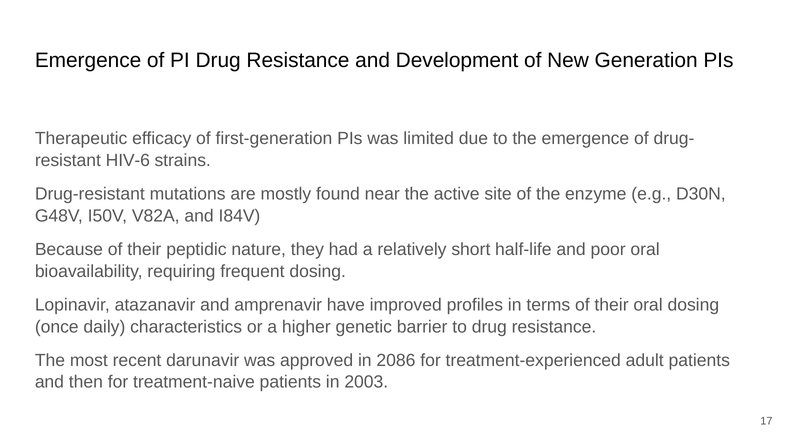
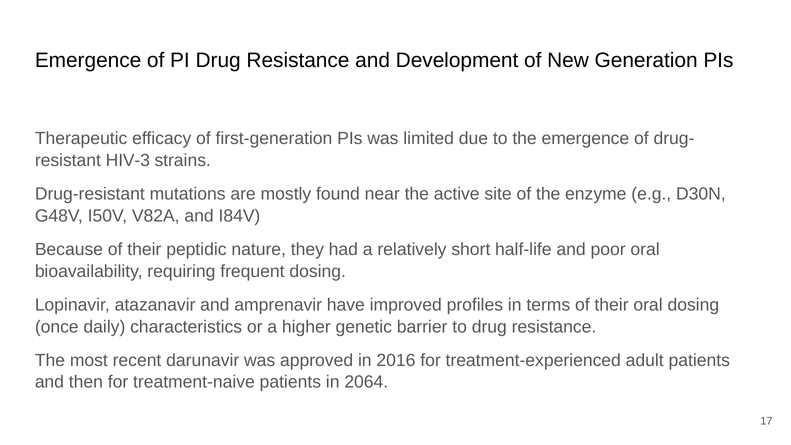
HIV-6: HIV-6 -> HIV-3 (128, 160)
2086: 2086 -> 2016 (396, 360)
2003: 2003 -> 2064 (366, 382)
